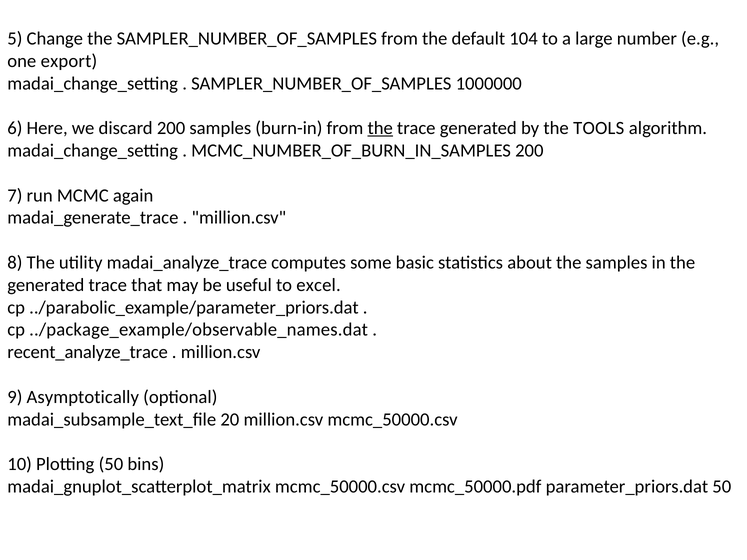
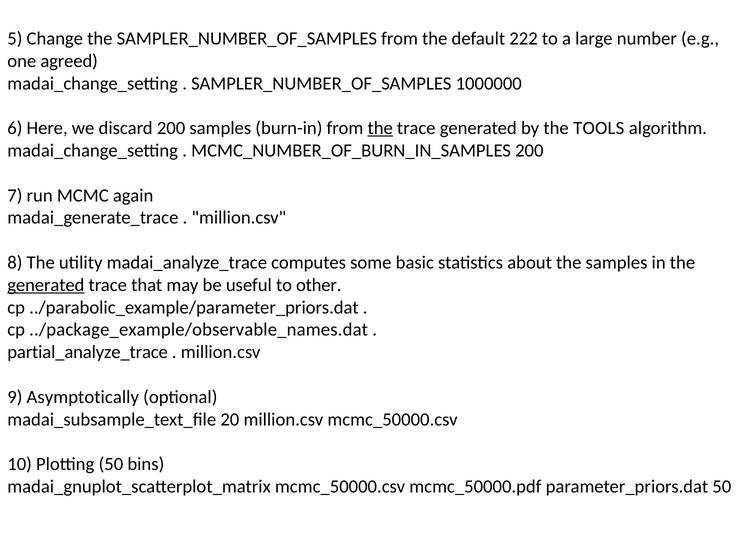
104: 104 -> 222 (524, 39)
export: export -> agreed (69, 61)
generated underline: none -> present (46, 285)
excel: excel -> other (319, 285)
recent_analyze_trace: recent_analyze_trace -> partial_analyze_trace (88, 352)
